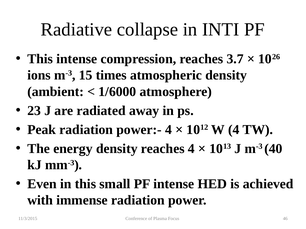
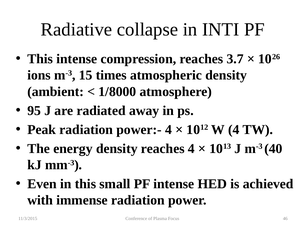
1/6000: 1/6000 -> 1/8000 (117, 92)
23: 23 -> 95 (34, 111)
